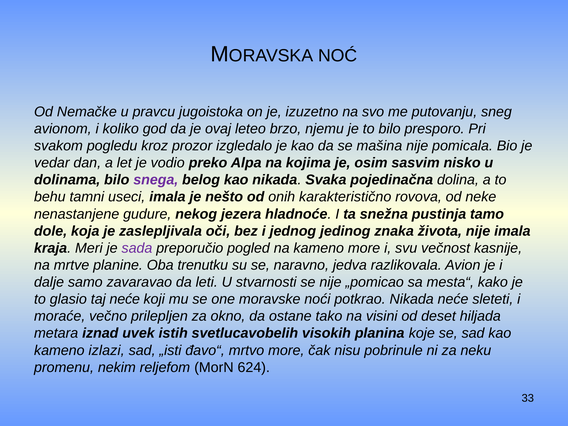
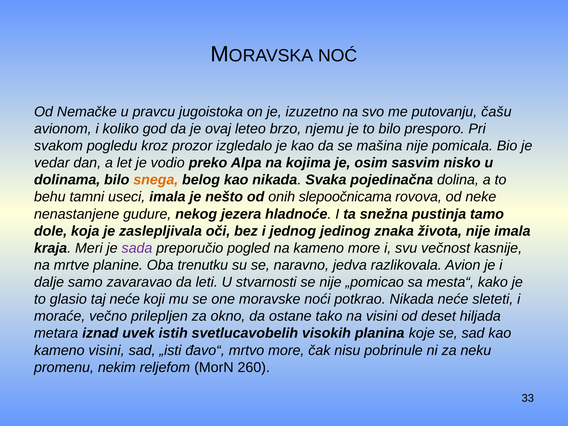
sneg: sneg -> čašu (496, 112)
snega colour: purple -> orange (156, 180)
karakteristično: karakteristično -> slepoočnicama (345, 197)
kameno izlazi: izlazi -> visini (107, 350)
624: 624 -> 260 (254, 367)
